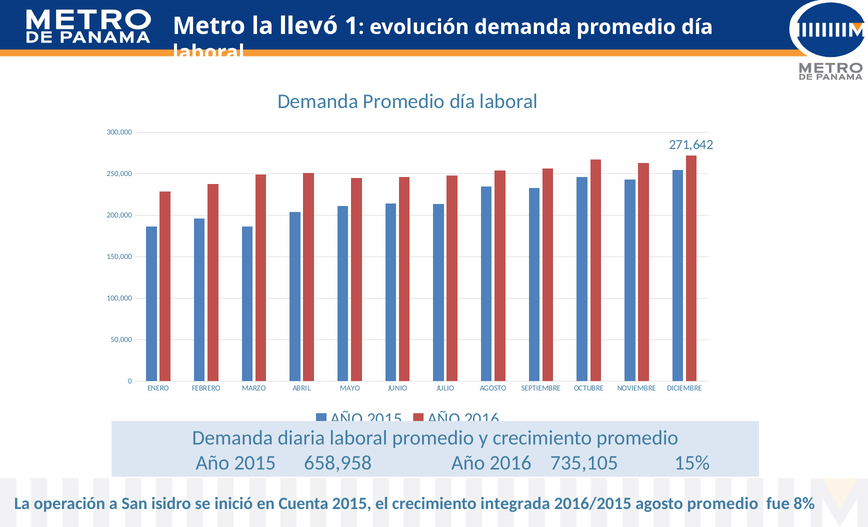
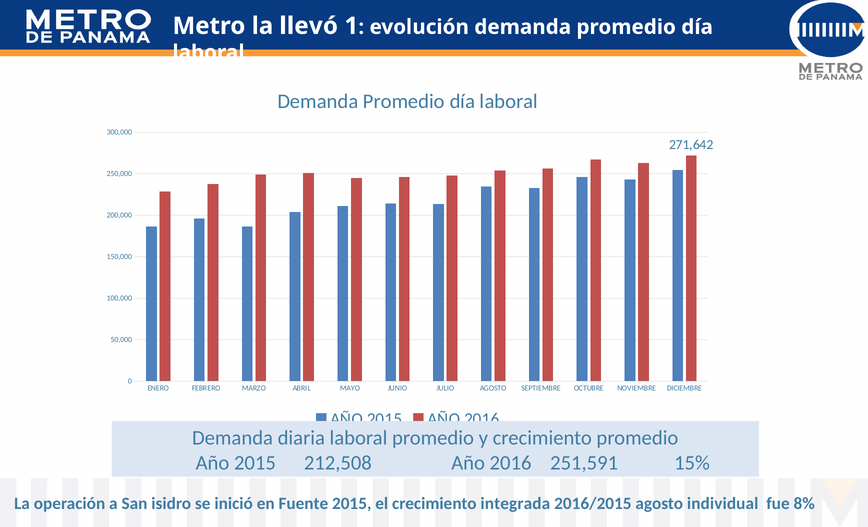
658,958: 658,958 -> 212,508 (338, 463)
735,105: 735,105 -> 251,591 (584, 463)
Cuenta: Cuenta -> Fuente (303, 503)
agosto promedio: promedio -> individual (723, 503)
